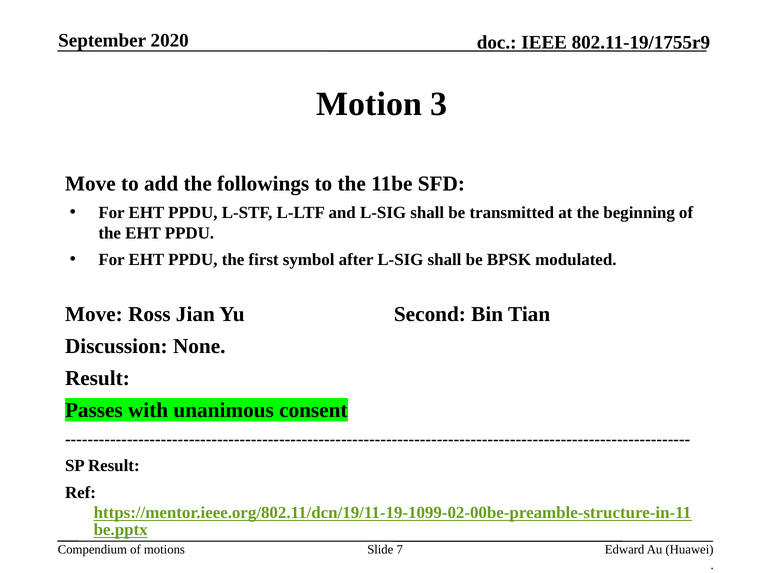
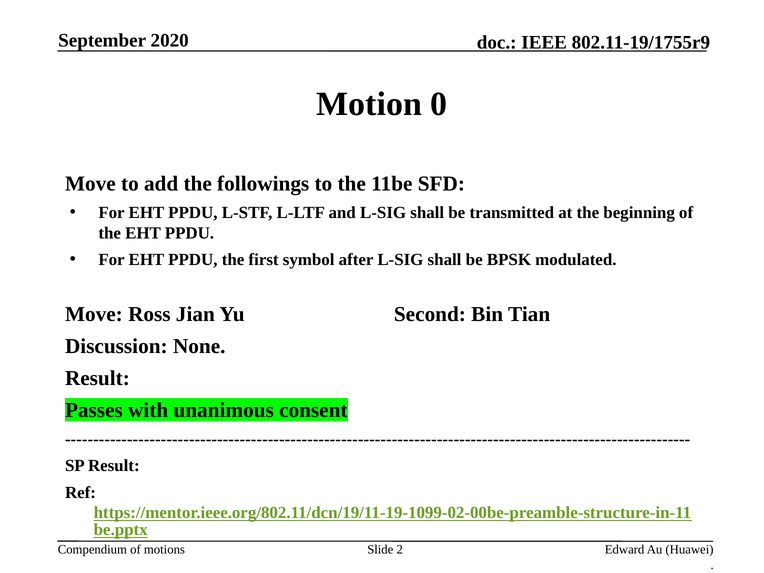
3: 3 -> 0 (439, 104)
7: 7 -> 2 (400, 550)
